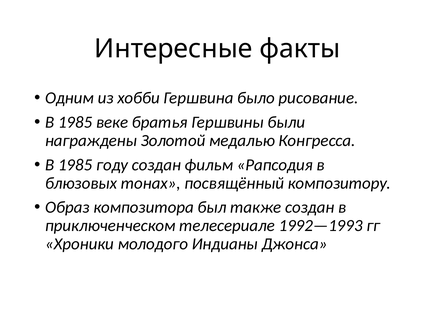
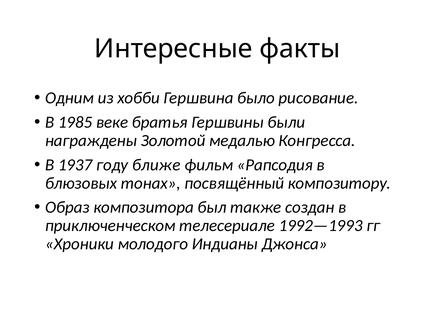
1985: 1985 -> 1937 (75, 165)
году создан: создан -> ближе (156, 165)
